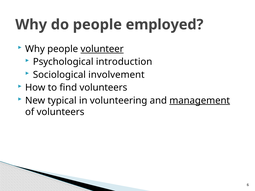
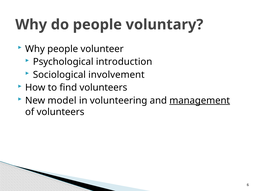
employed: employed -> voluntary (164, 25)
volunteer underline: present -> none (102, 49)
typical: typical -> model (62, 101)
